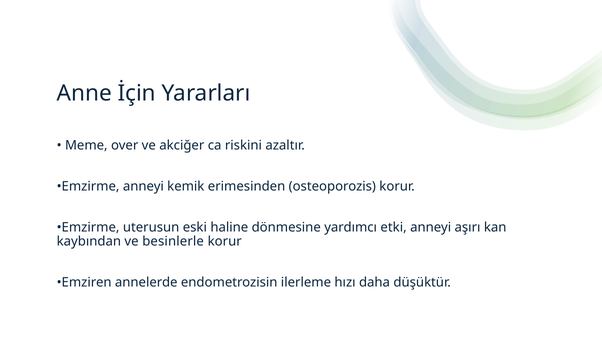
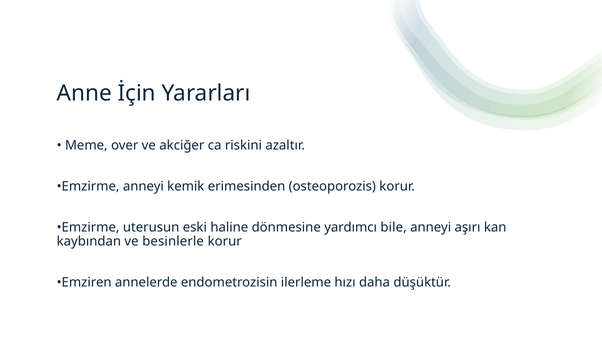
etki: etki -> bile (394, 228)
